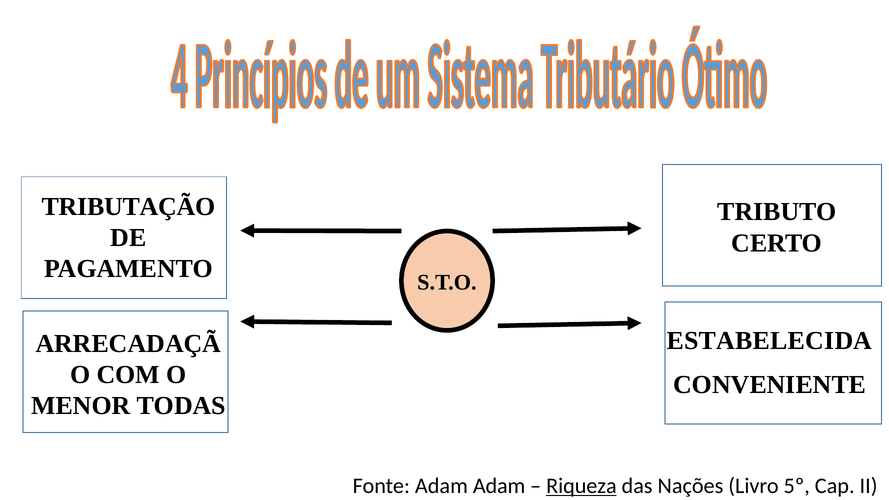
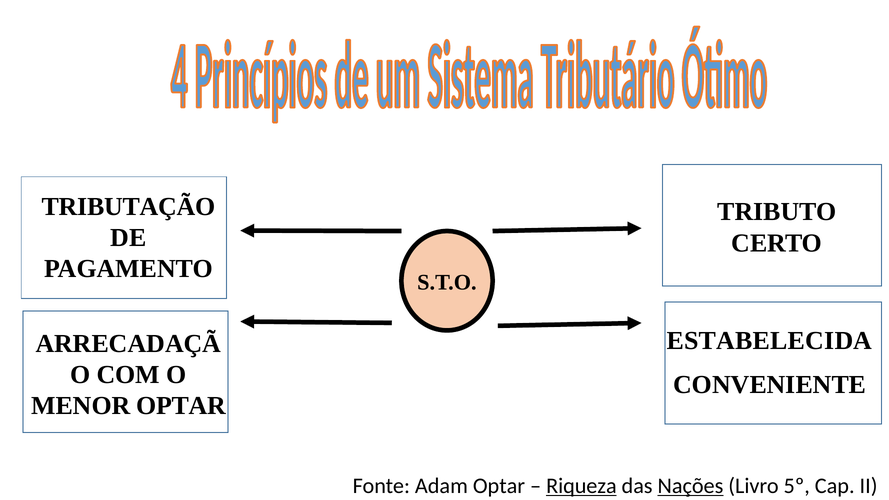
MENOR TODAS: TODAS -> OPTAR (181, 406)
Adam Adam: Adam -> Optar (499, 486)
Nações underline: none -> present (690, 486)
